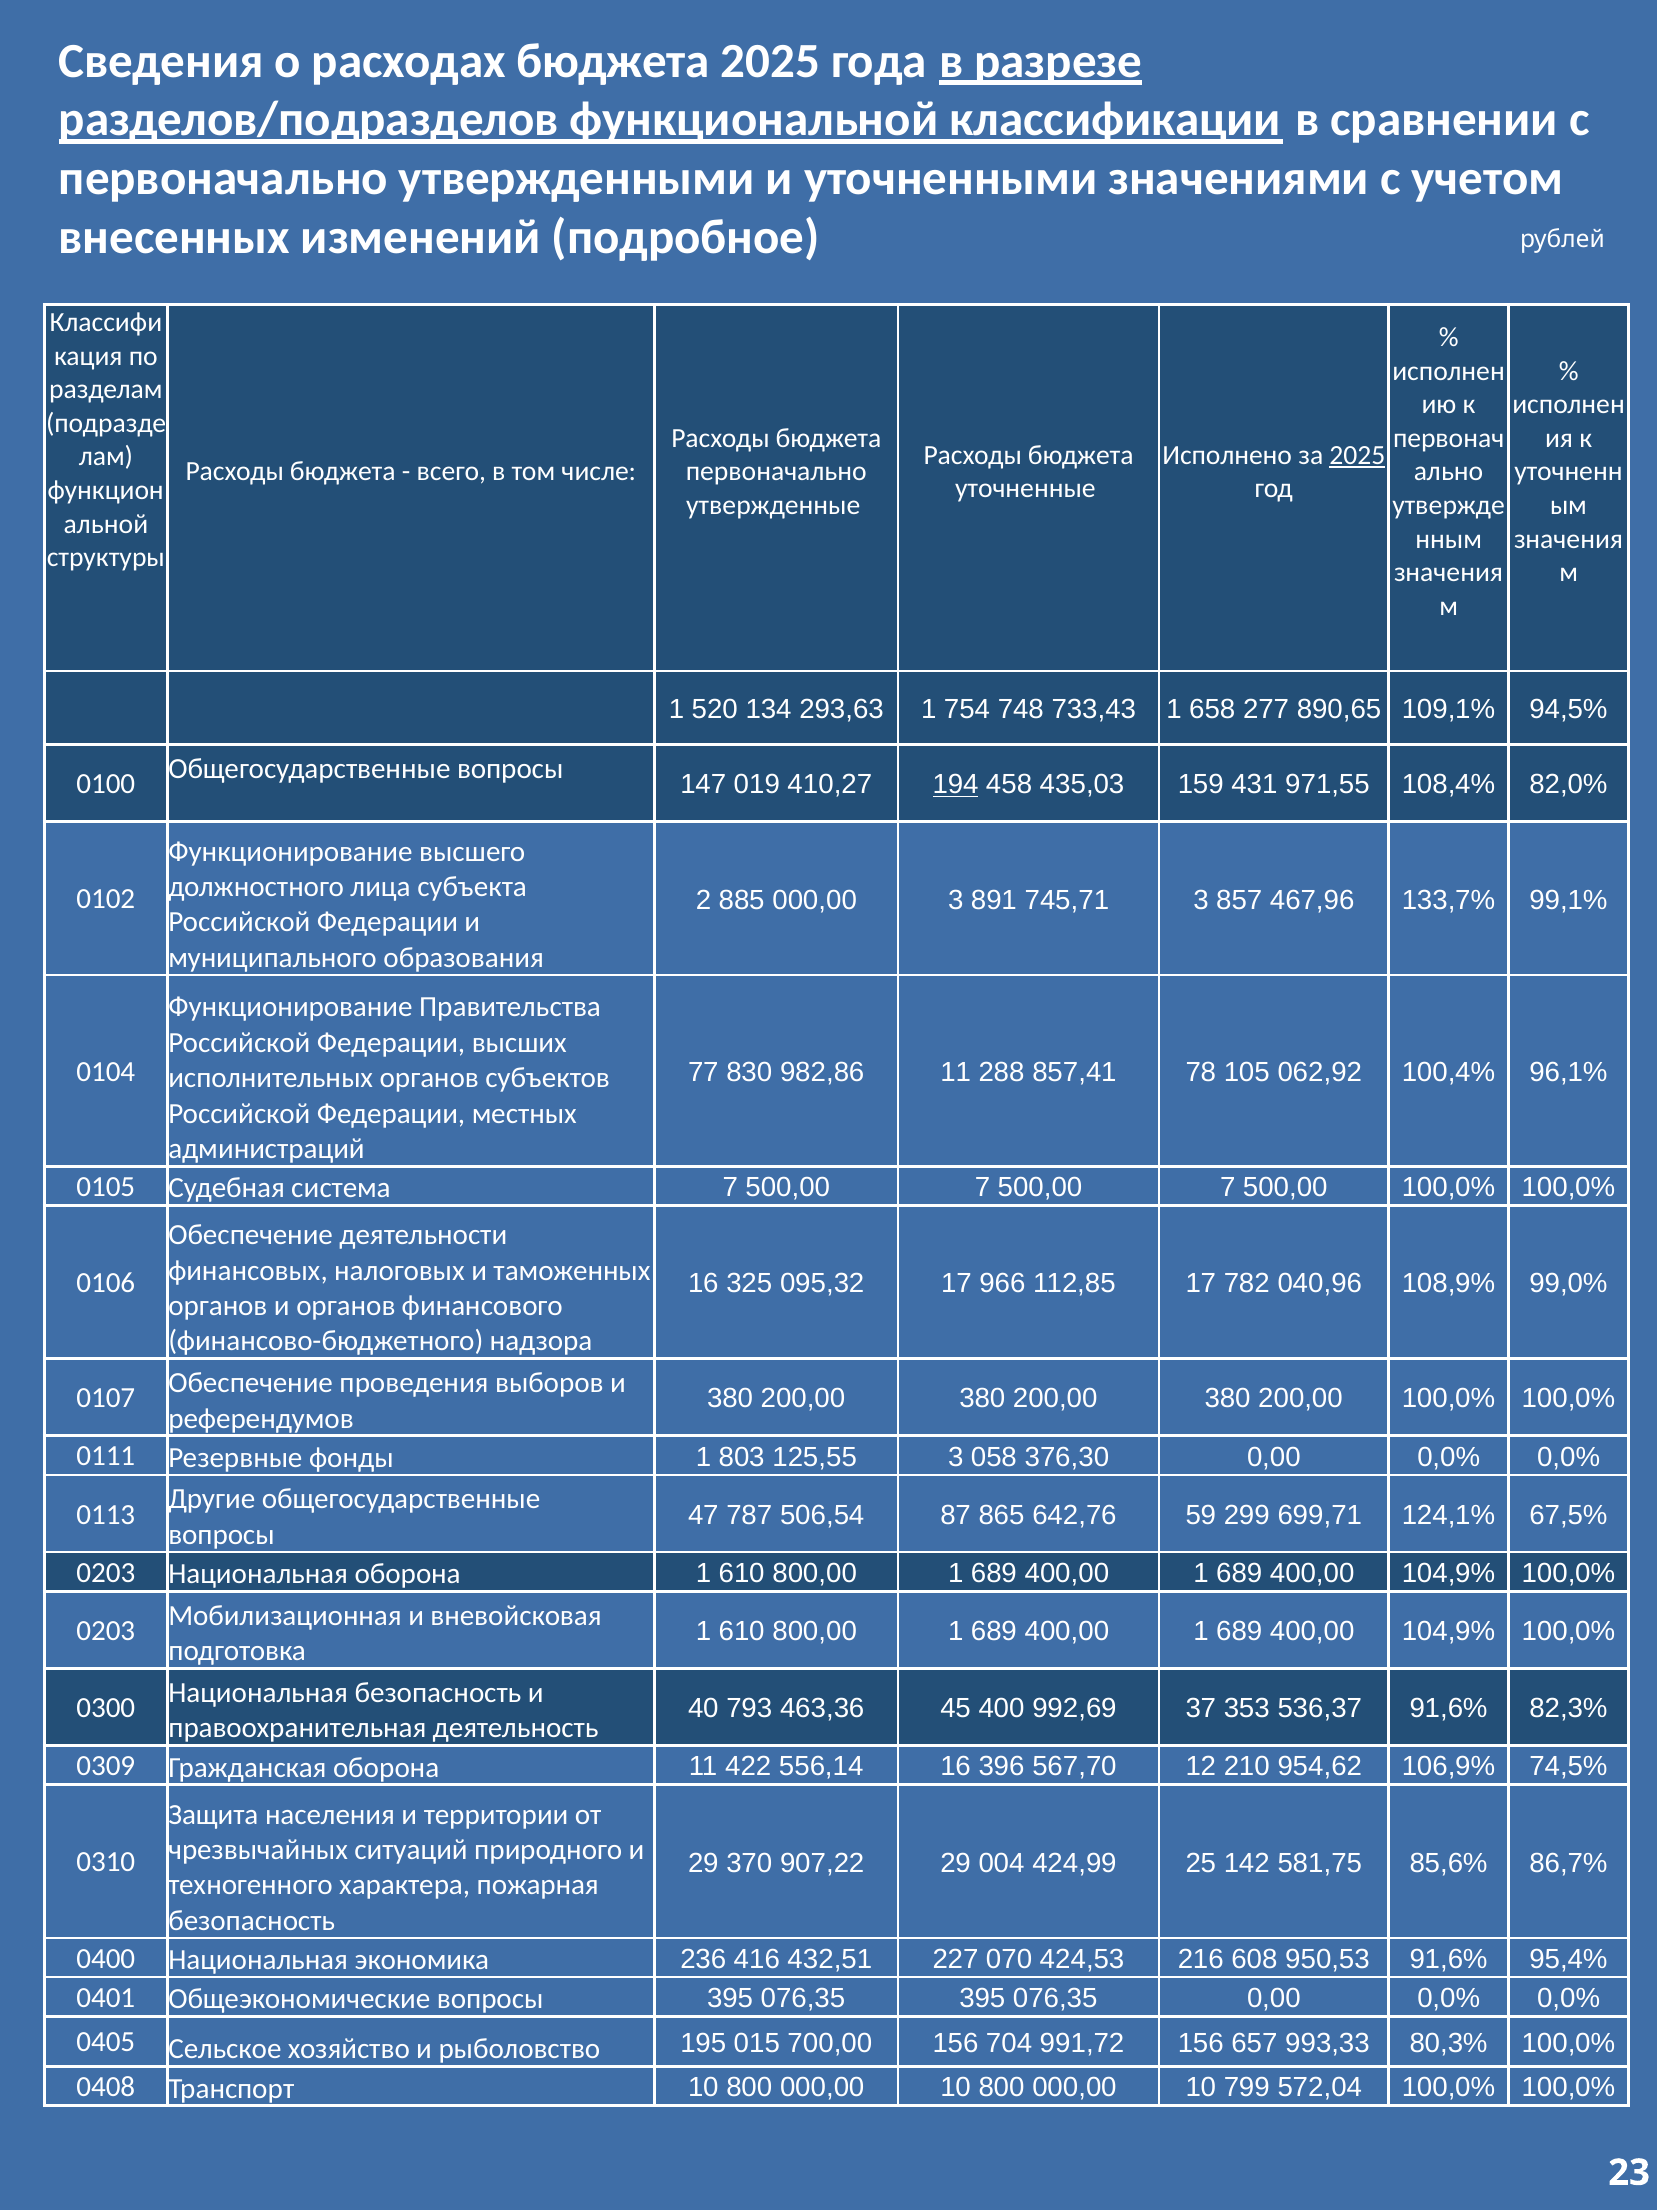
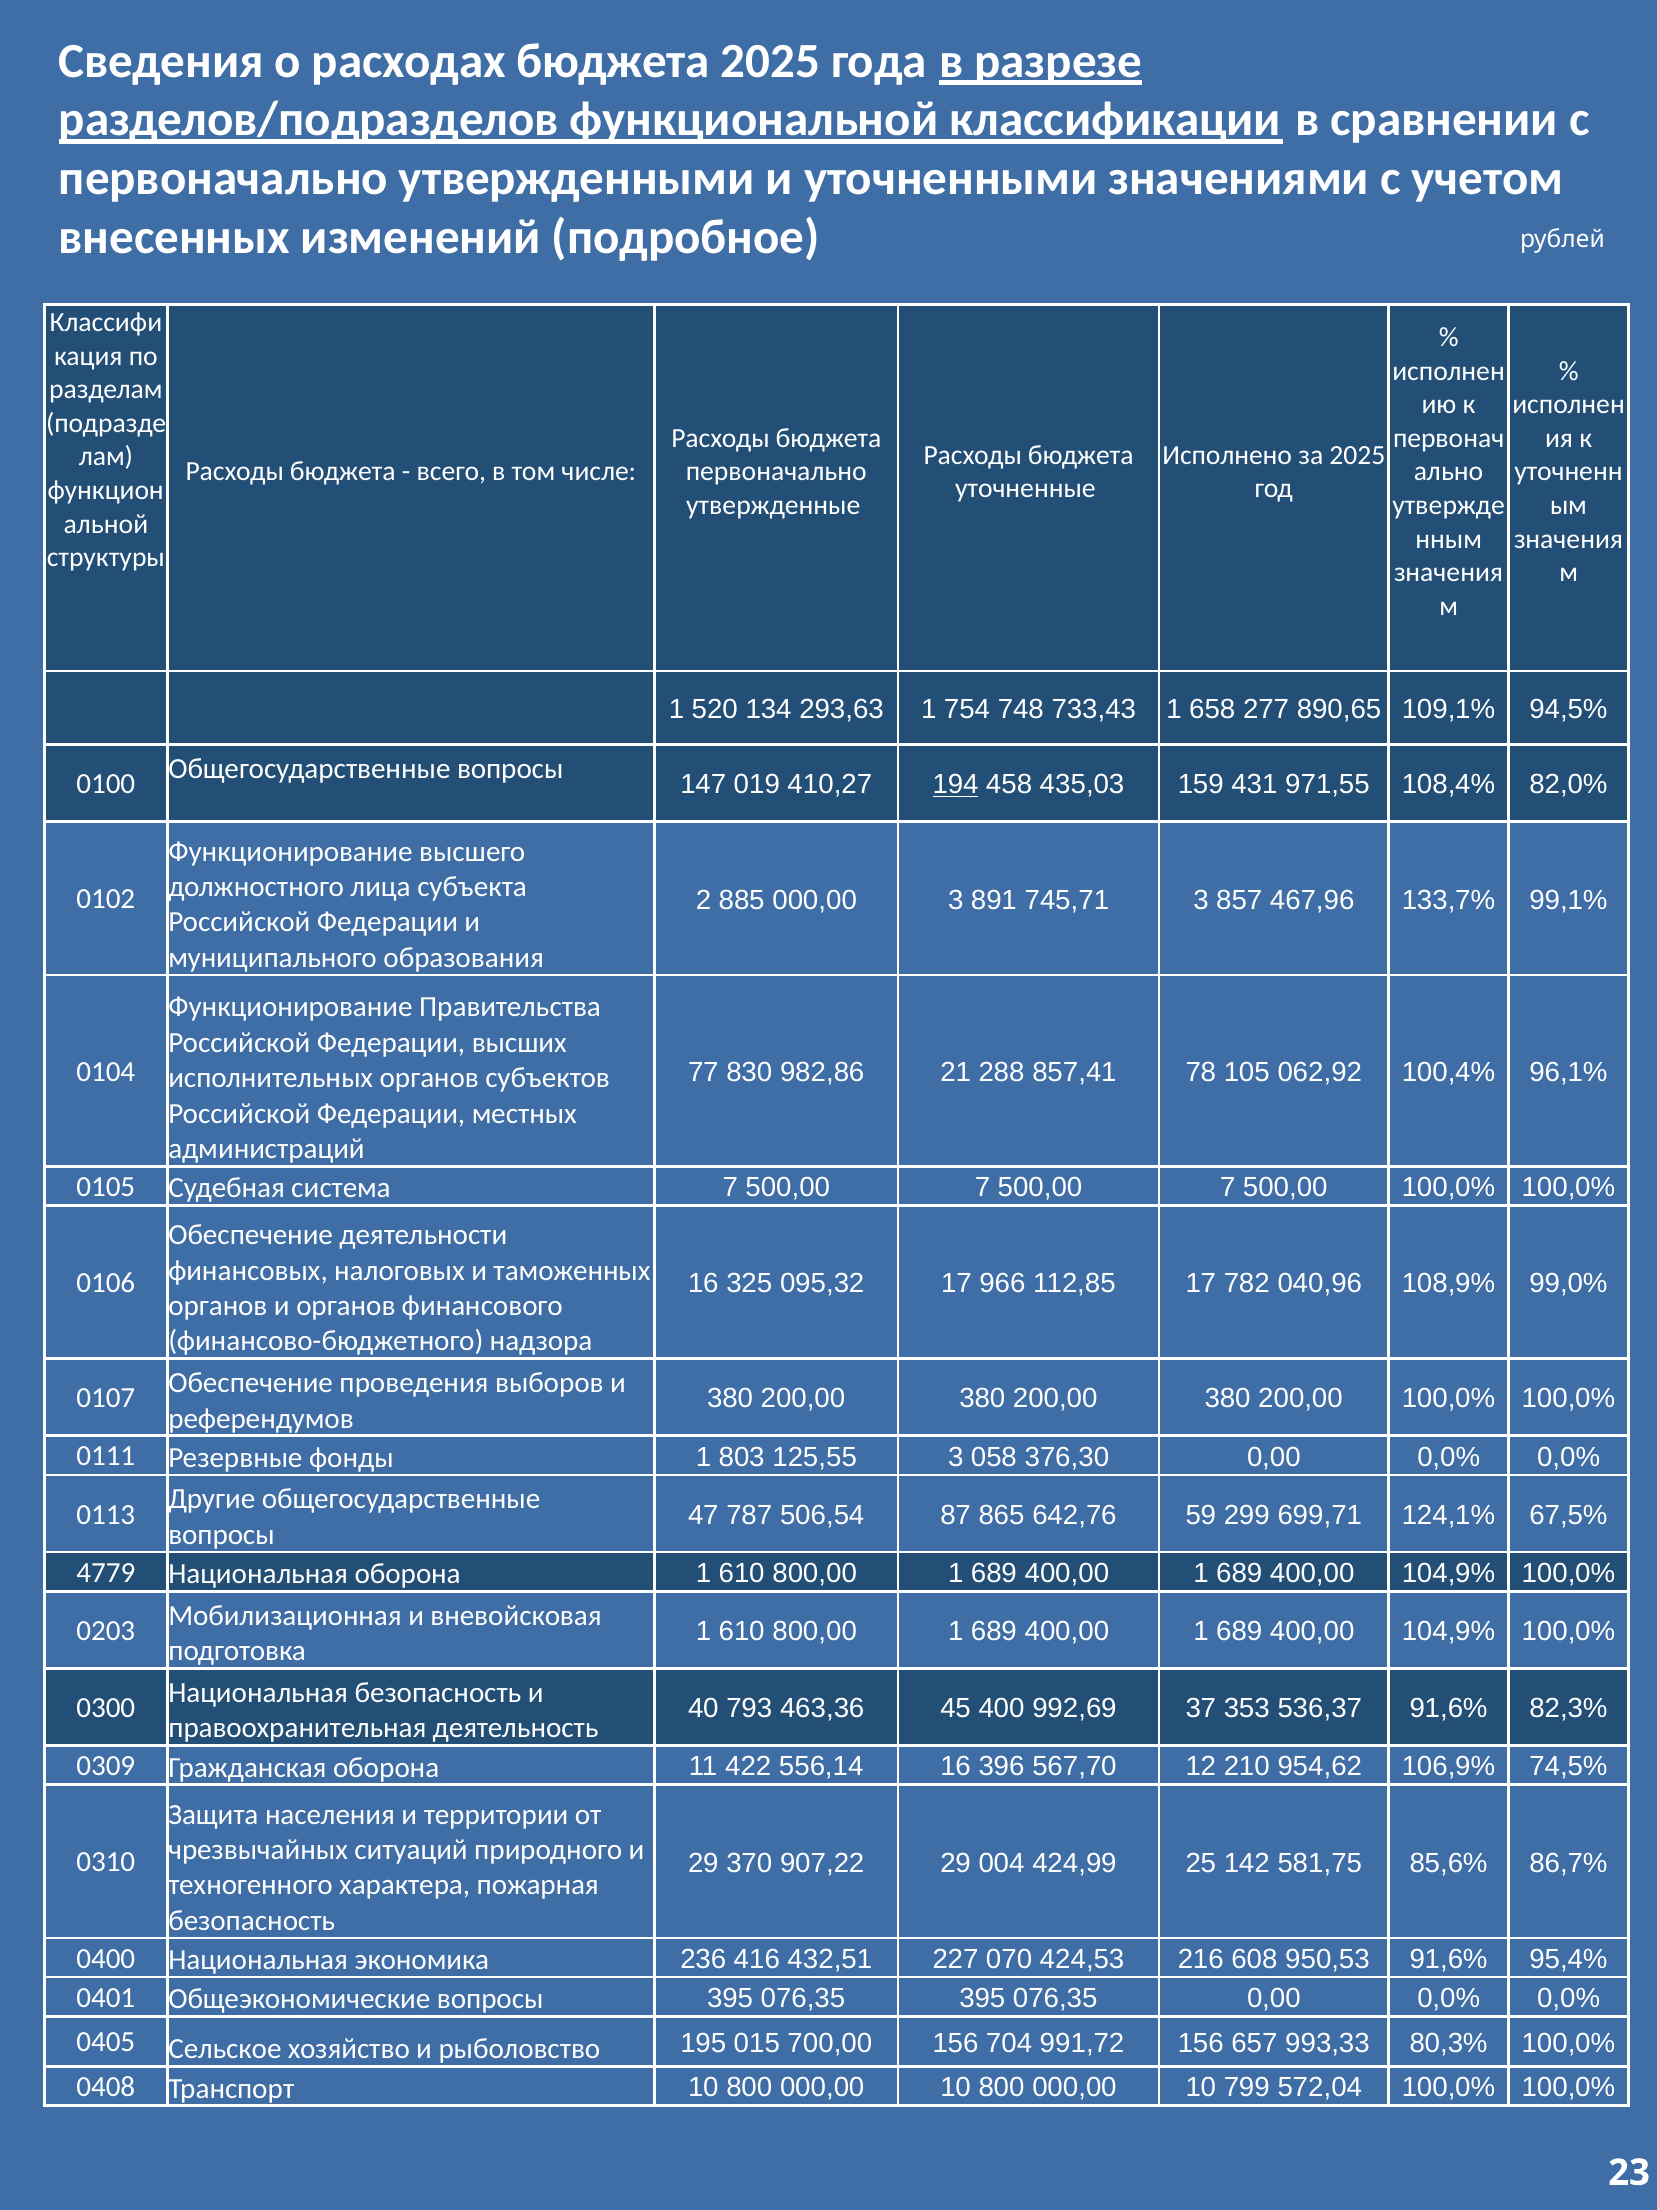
2025 underline: present -> none (1357, 455)
982,86 11: 11 -> 21 (956, 1072)
0203: 0203 -> 4779 (106, 1572)
